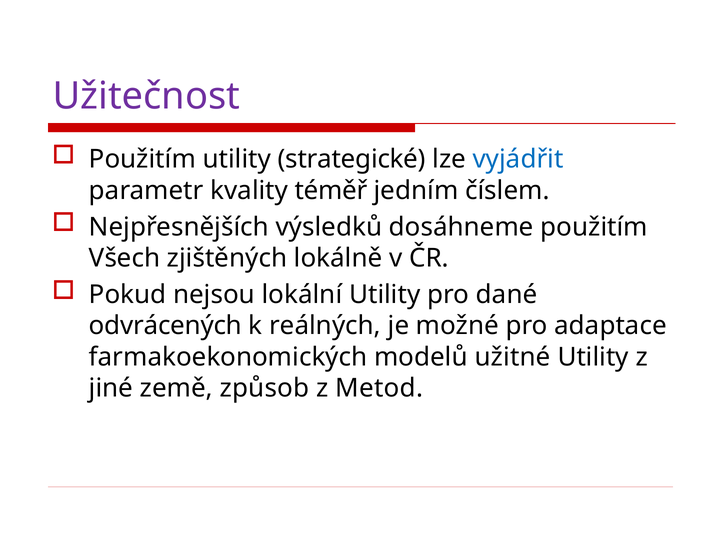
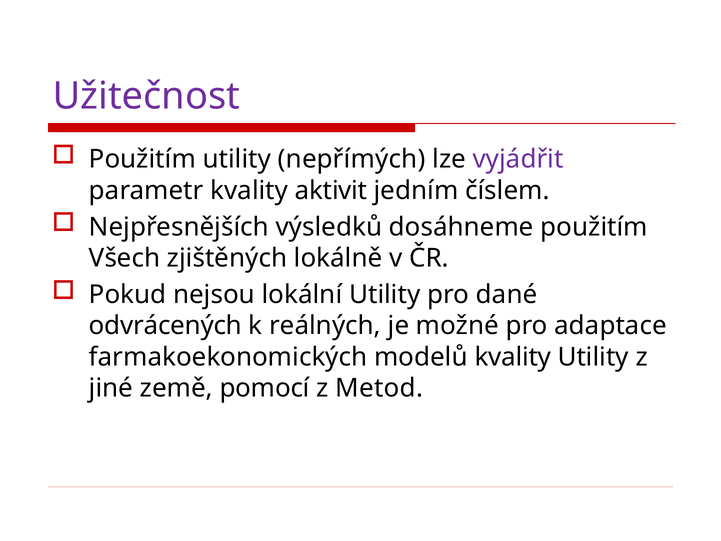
strategické: strategické -> nepřímých (352, 159)
vyjádřit colour: blue -> purple (518, 159)
téměř: téměř -> aktivit (331, 190)
modelů užitné: užitné -> kvality (513, 357)
způsob: způsob -> pomocí (265, 388)
